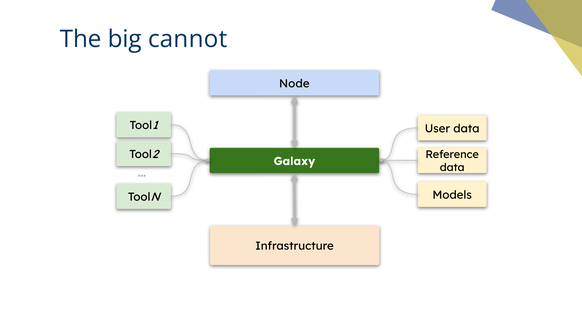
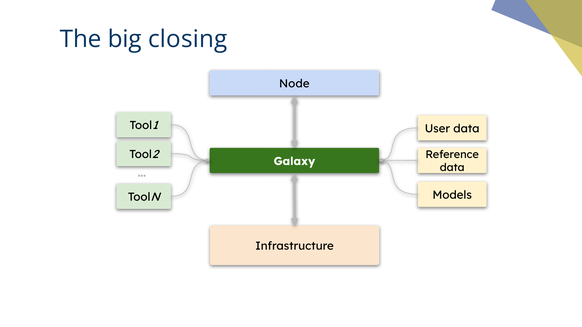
cannot: cannot -> closing (188, 39)
